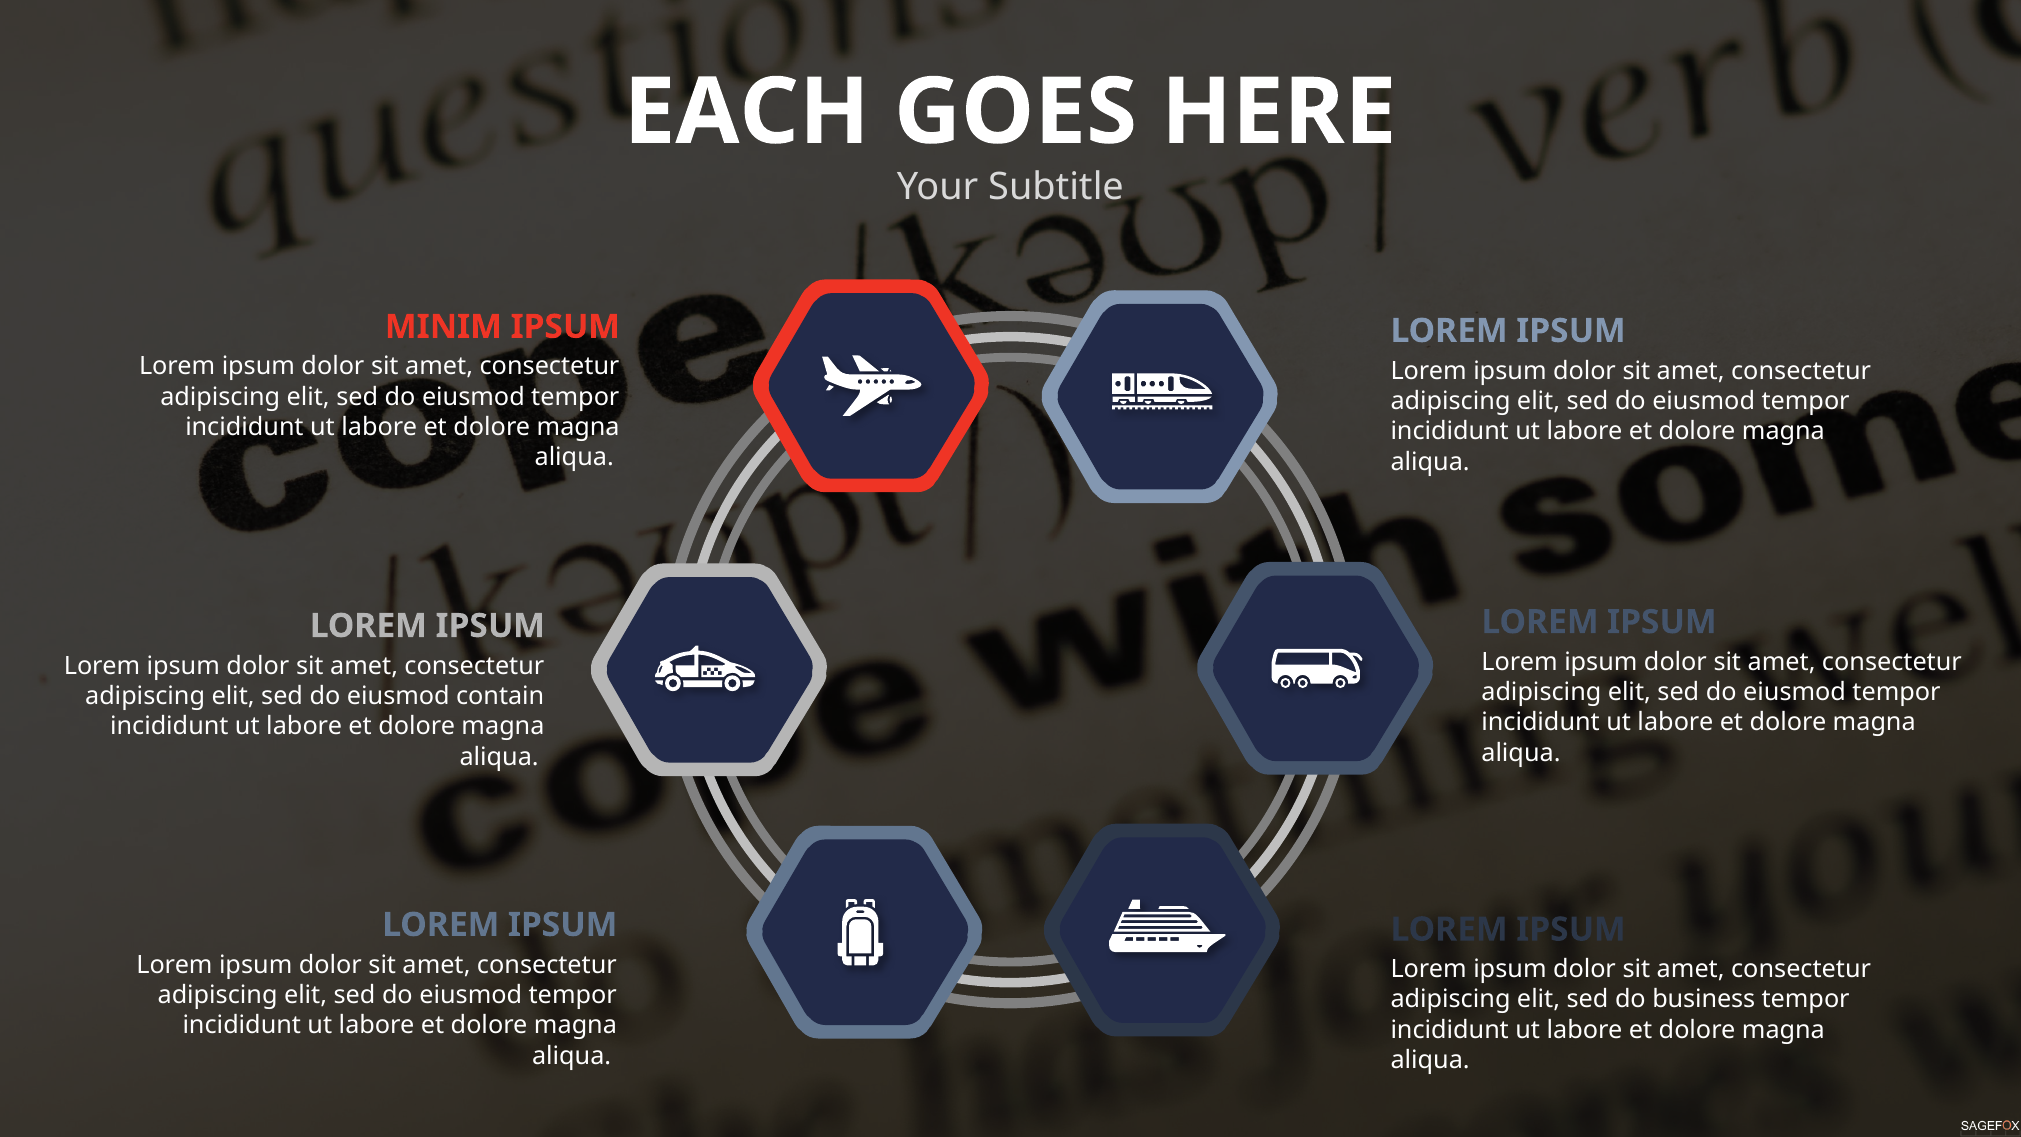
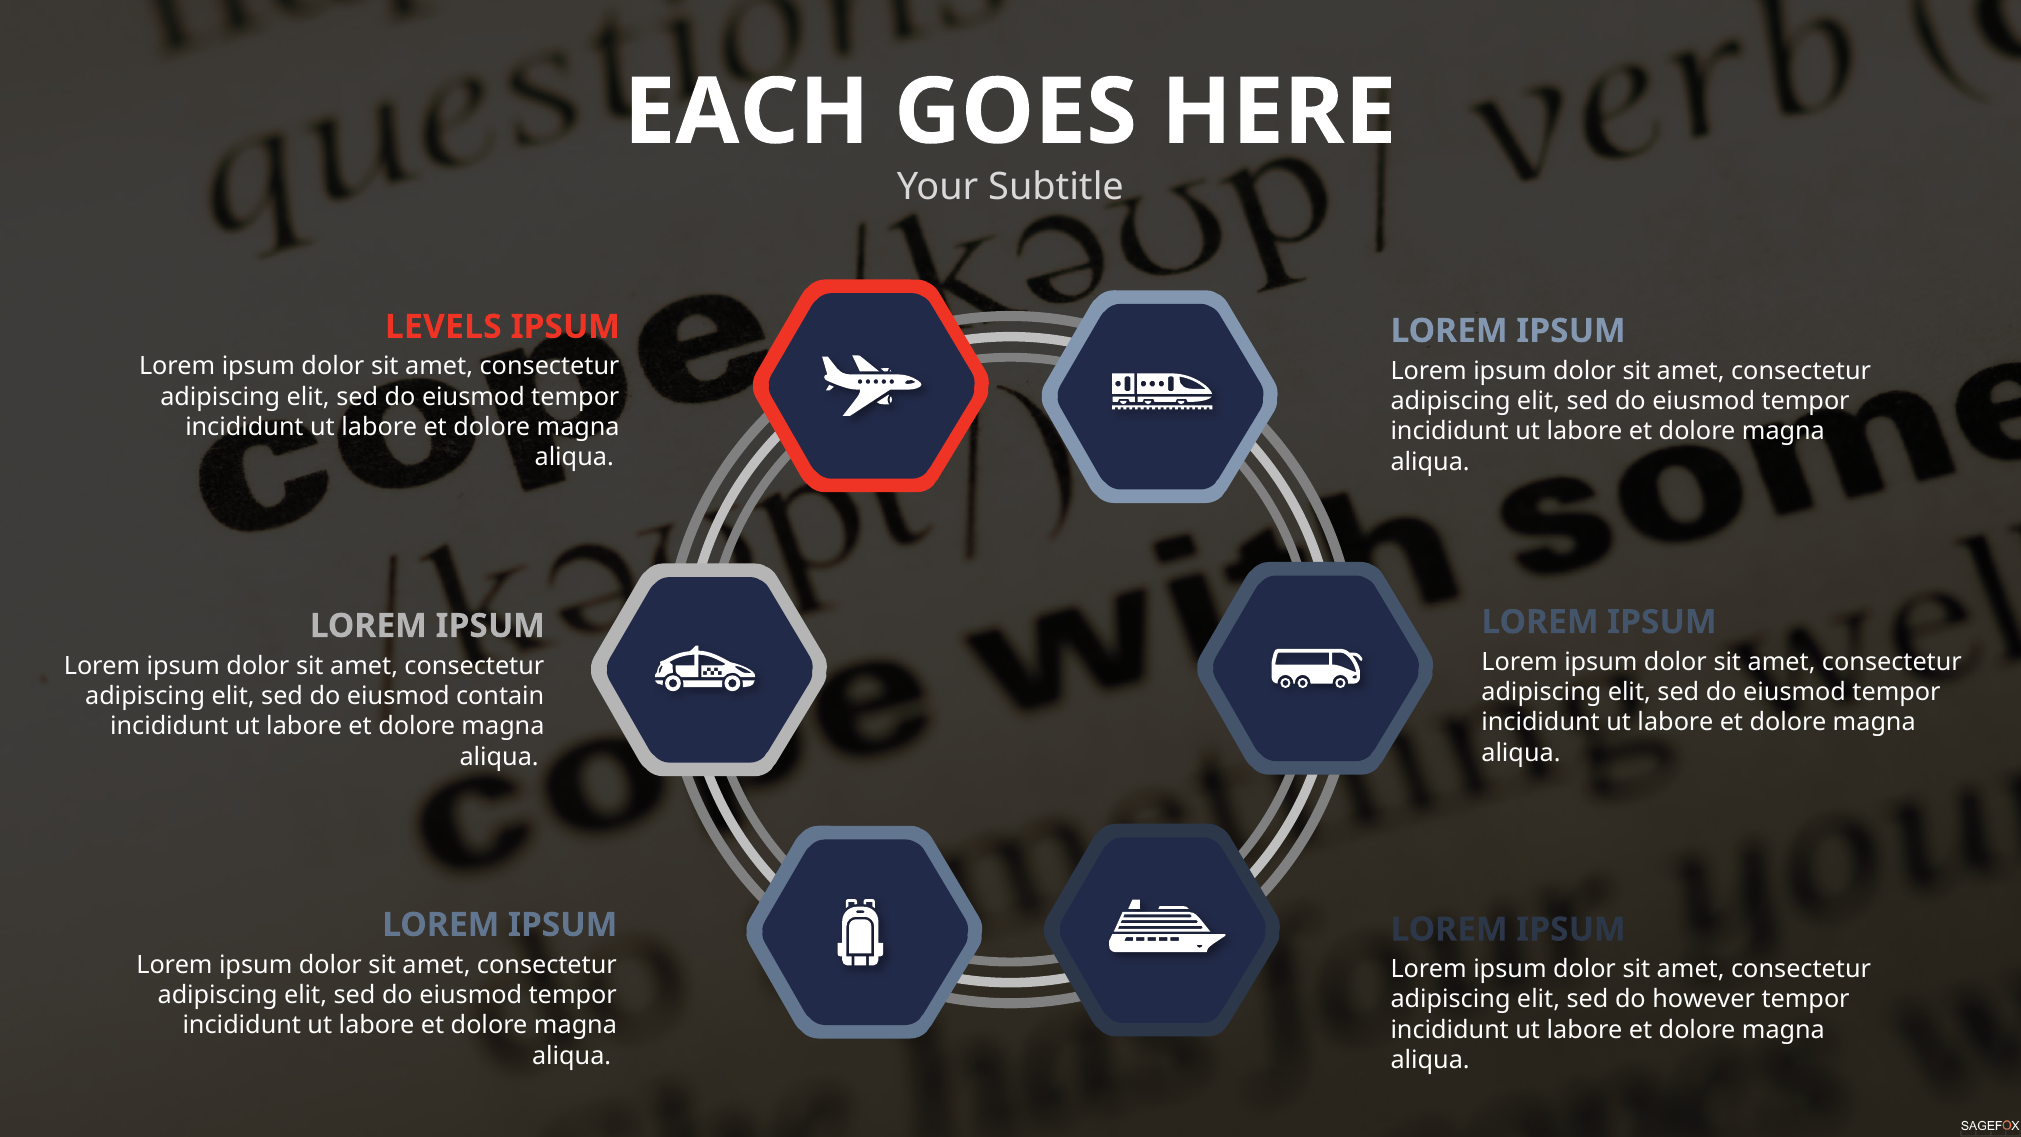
MINIM: MINIM -> LEVELS (443, 327)
business: business -> however (1704, 999)
